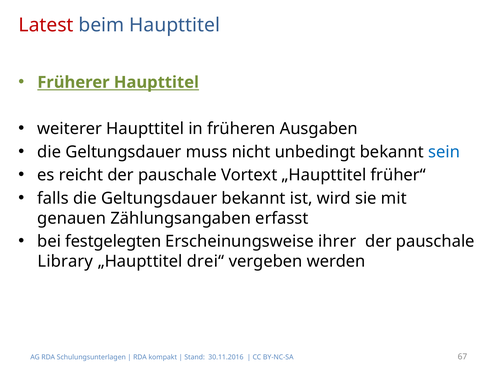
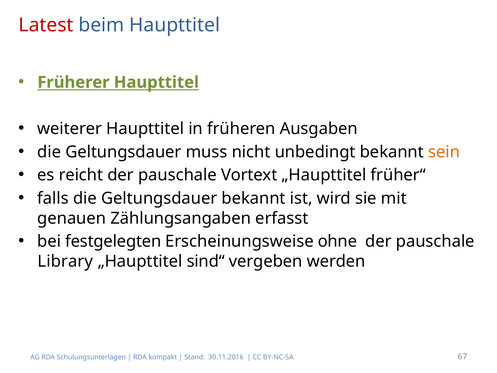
sein colour: blue -> orange (444, 152)
ihrer: ihrer -> ohne (337, 241)
drei“: drei“ -> sind“ (206, 261)
